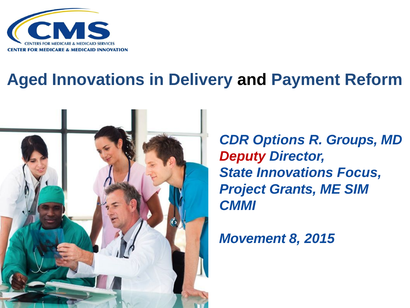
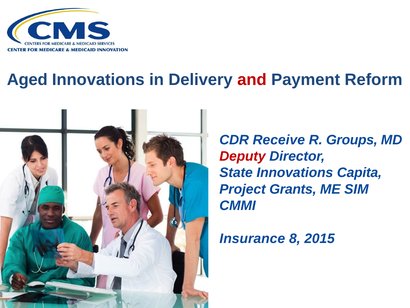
and colour: black -> red (252, 80)
Options: Options -> Receive (279, 140)
Focus: Focus -> Capita (359, 173)
Movement: Movement -> Insurance (252, 238)
